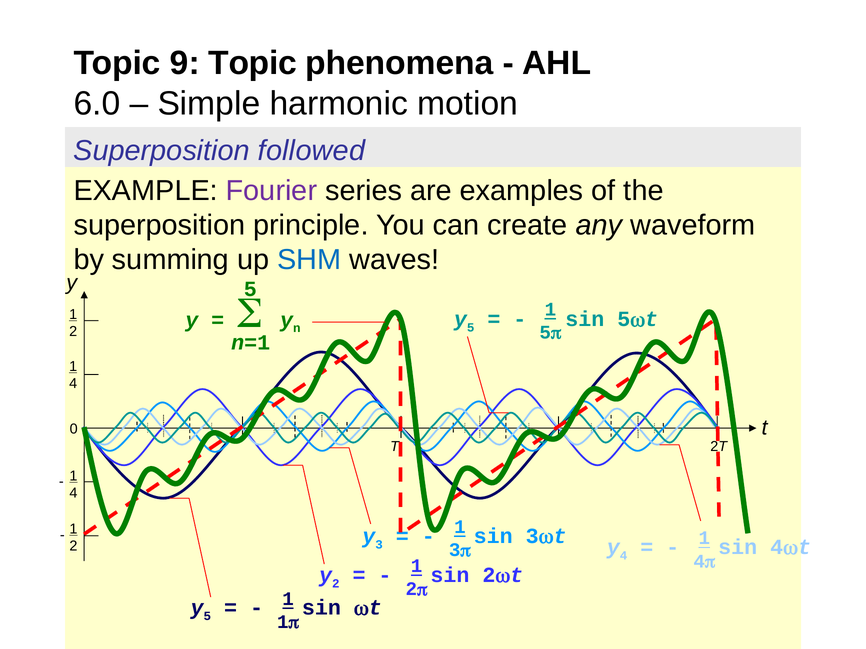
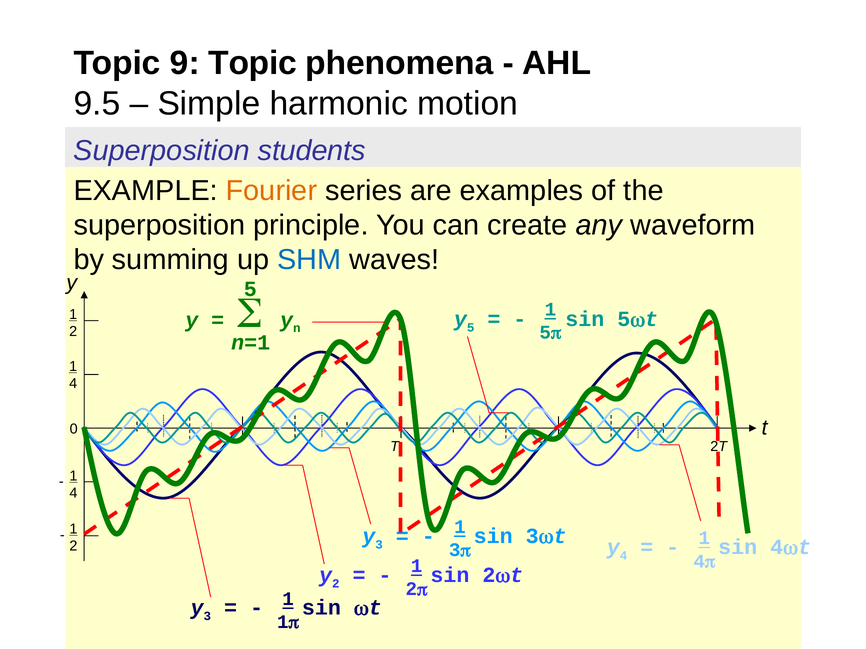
6.0: 6.0 -> 9.5 (97, 104)
followed: followed -> students (312, 151)
Fourier colour: purple -> orange (271, 191)
5: 5 -> 3 (207, 617)
